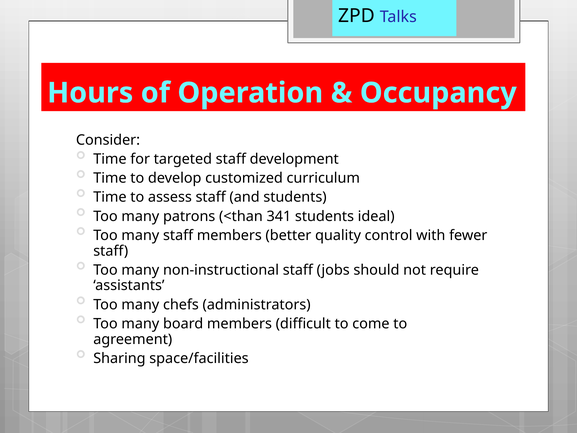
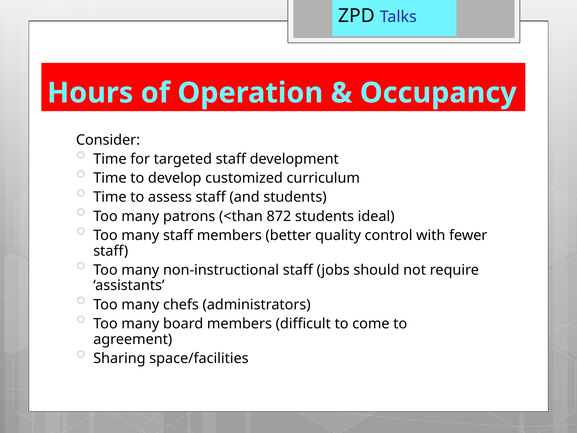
341: 341 -> 872 (279, 216)
